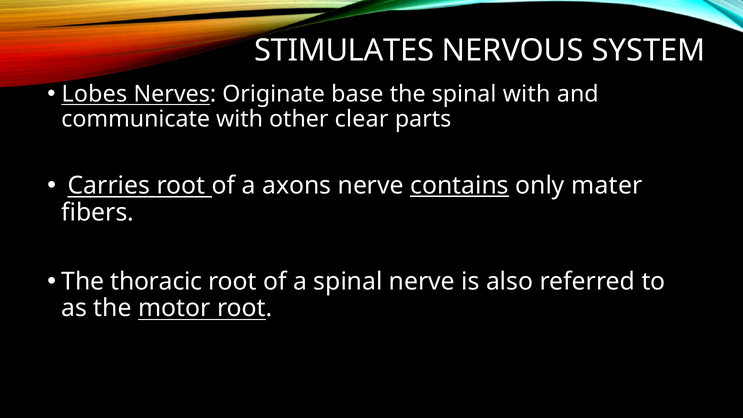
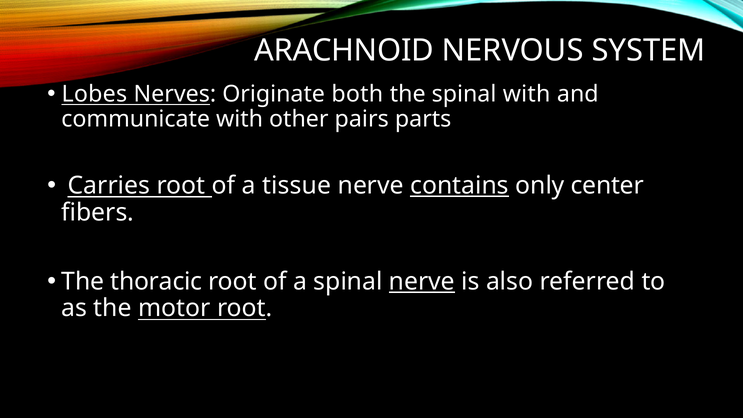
STIMULATES: STIMULATES -> ARACHNOID (344, 50)
base: base -> both (357, 94)
clear: clear -> pairs (362, 119)
axons: axons -> tissue (297, 186)
mater: mater -> center (607, 186)
nerve underline: none -> present (422, 281)
